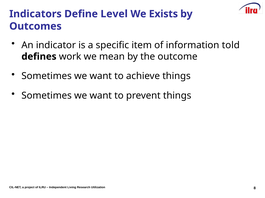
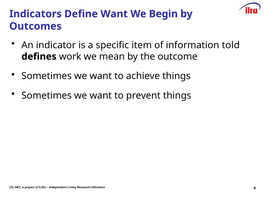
Define Level: Level -> Want (114, 14)
Exists: Exists -> Begin (163, 14)
